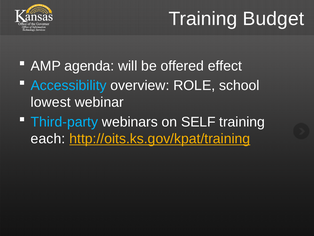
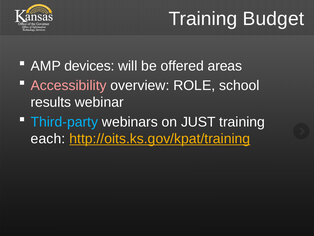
agenda: agenda -> devices (89, 66)
effect: effect -> areas (225, 66)
Accessibility colour: light blue -> pink (69, 85)
lowest: lowest -> results (51, 102)
SELF: SELF -> JUST (198, 122)
